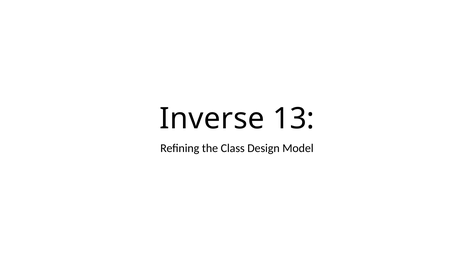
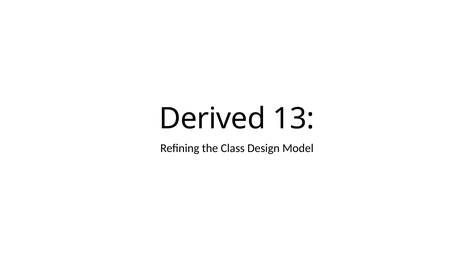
Inverse: Inverse -> Derived (212, 118)
